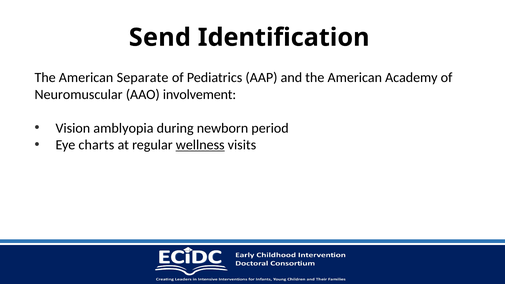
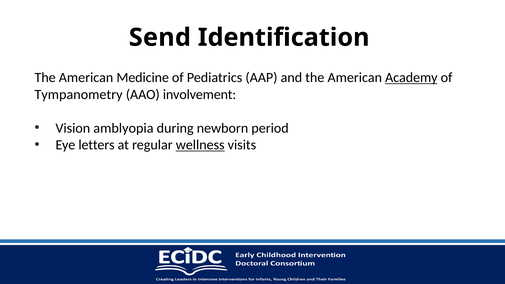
Separate: Separate -> Medicine (143, 78)
Academy underline: none -> present (411, 78)
Neuromuscular: Neuromuscular -> Tympanometry (79, 94)
charts: charts -> letters (97, 145)
